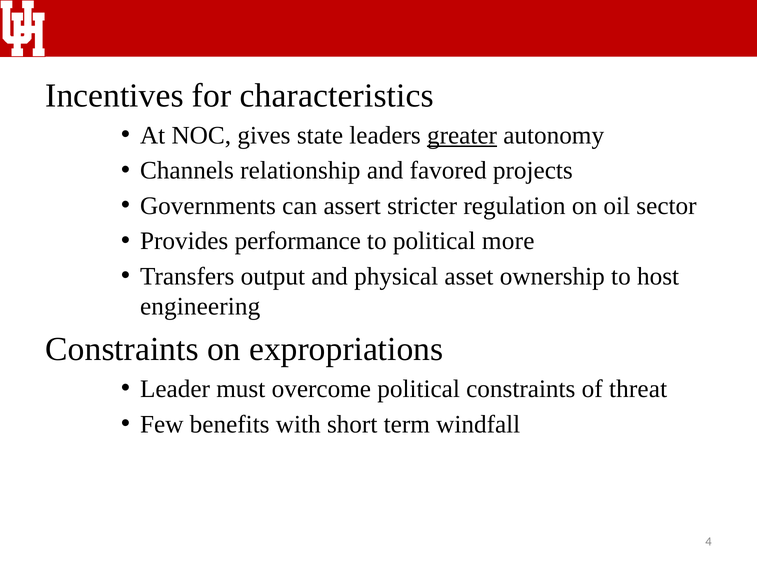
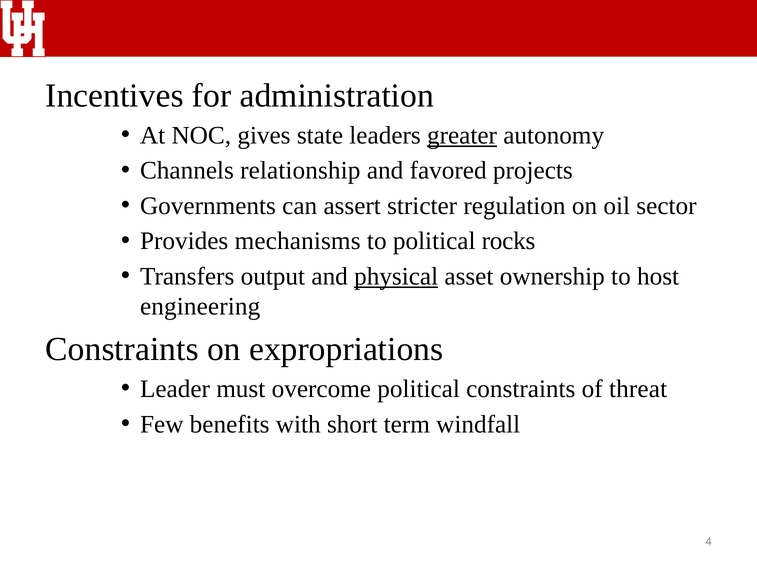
characteristics: characteristics -> administration (337, 96)
performance: performance -> mechanisms (298, 241)
more: more -> rocks (509, 241)
physical underline: none -> present (396, 277)
